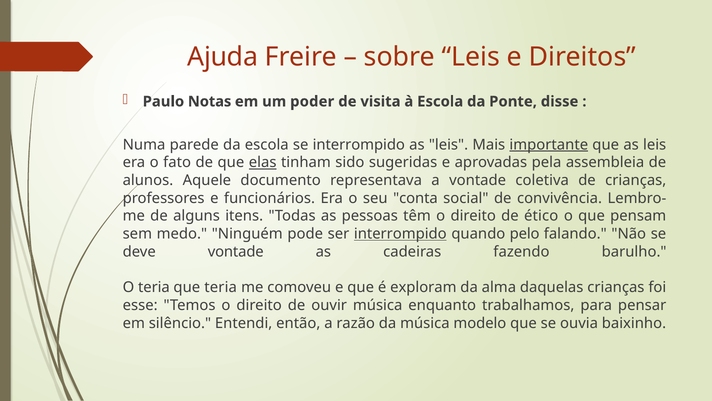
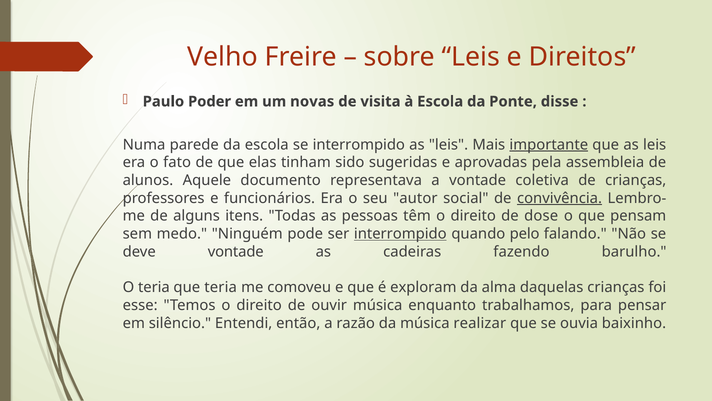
Ajuda: Ajuda -> Velho (223, 57)
Notas: Notas -> Poder (210, 101)
poder: poder -> novas (312, 101)
elas underline: present -> none (263, 162)
conta: conta -> autor (415, 198)
convivência underline: none -> present (560, 198)
ético: ético -> dose (541, 216)
modelo: modelo -> realizar (480, 323)
